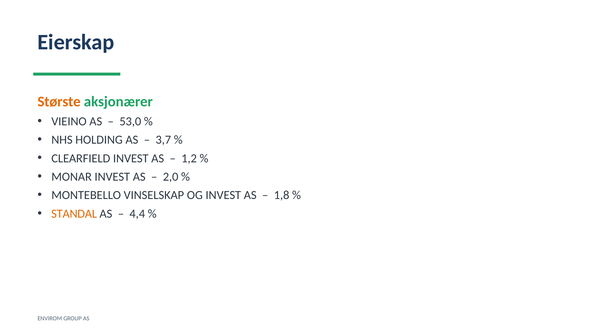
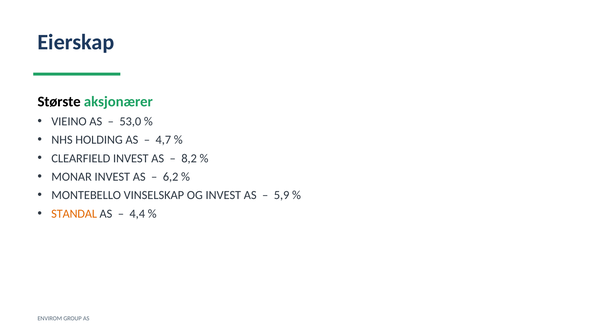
Største colour: orange -> black (59, 102)
3,7: 3,7 -> 4,7 (163, 140)
1,2: 1,2 -> 8,2 (189, 158)
2,0: 2,0 -> 6,2 (171, 177)
1,8: 1,8 -> 5,9 (282, 195)
